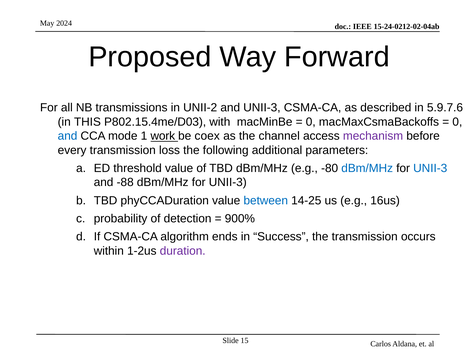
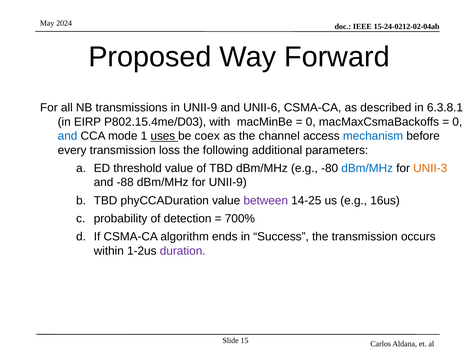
in UNII-2: UNII-2 -> UNII-9 (200, 107)
and UNII-3: UNII-3 -> UNII-6 (262, 107)
5.9.7.6: 5.9.7.6 -> 6.3.8.1 (445, 107)
THIS: THIS -> EIRP (88, 122)
work: work -> uses (163, 136)
mechanism colour: purple -> blue (373, 136)
UNII-3 colour: blue -> orange (430, 168)
-88 dBm/MHz for UNII-3: UNII-3 -> UNII-9 (228, 182)
between colour: blue -> purple (266, 200)
900%: 900% -> 700% (240, 218)
